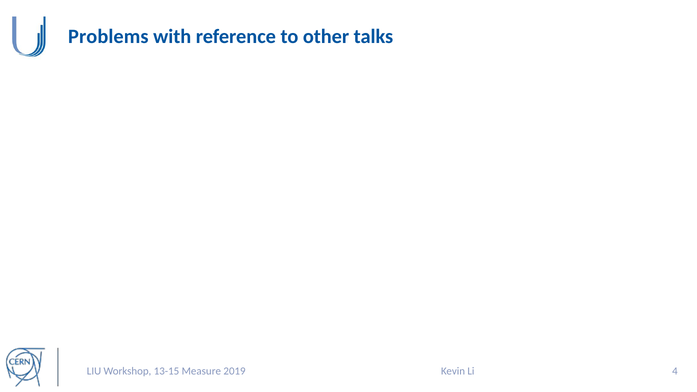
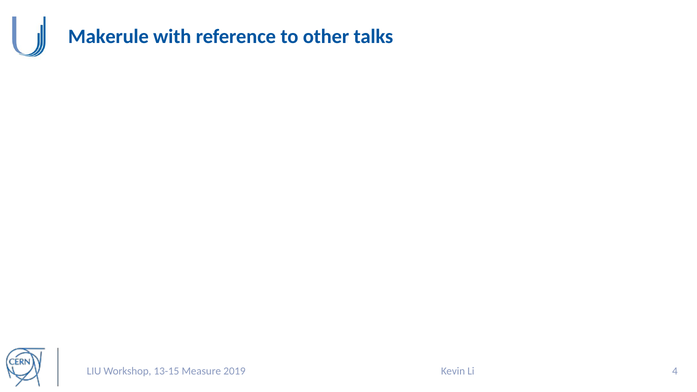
Problems: Problems -> Makerule (108, 36)
